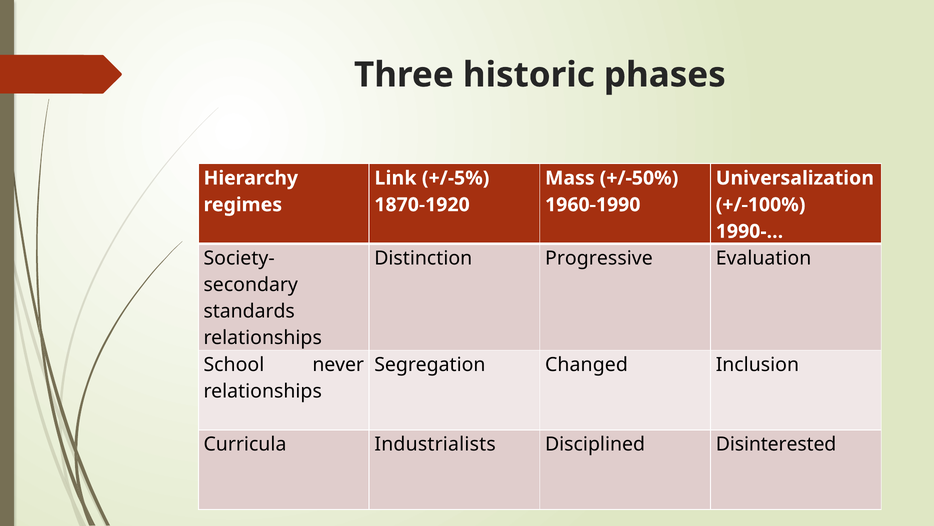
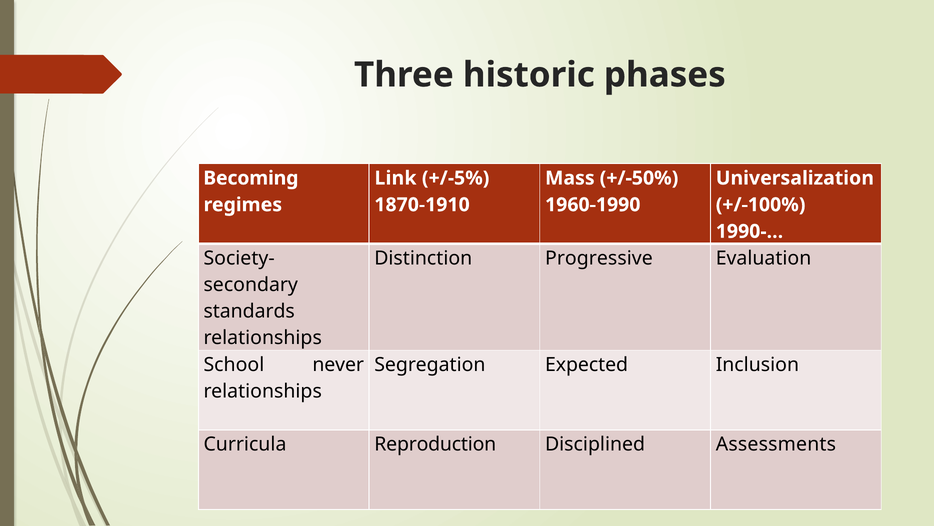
Hierarchy: Hierarchy -> Becoming (251, 178)
1870-1920: 1870-1920 -> 1870-1910 (422, 205)
Changed: Changed -> Expected (587, 364)
Industrialists: Industrialists -> Reproduction (435, 444)
Disinterested: Disinterested -> Assessments (776, 444)
